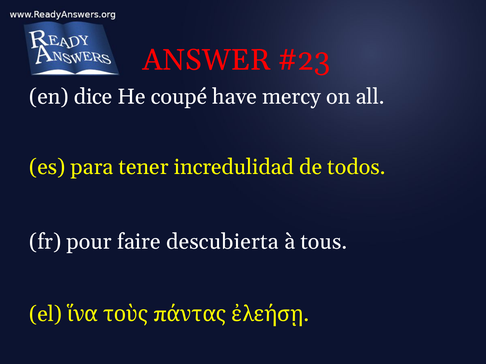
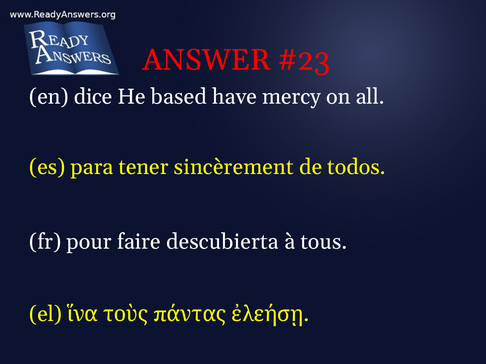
coupé: coupé -> based (179, 97)
incredulidad: incredulidad -> sincèrement (234, 167)
